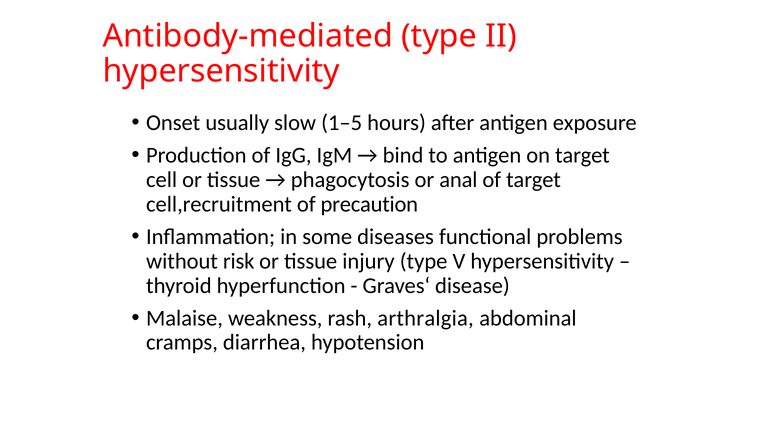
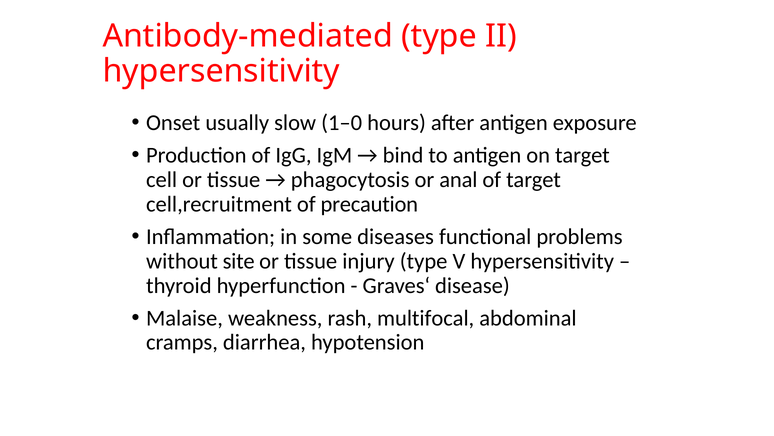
1–5: 1–5 -> 1–0 (342, 123)
risk: risk -> site (239, 261)
arthralgia: arthralgia -> multifocal (426, 318)
